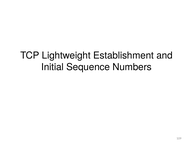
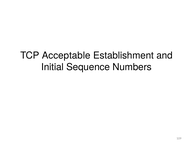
Lightweight: Lightweight -> Acceptable (66, 55)
